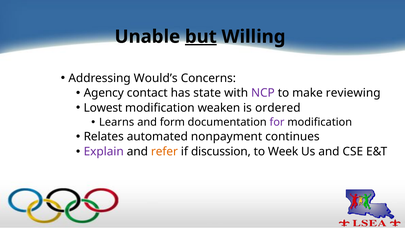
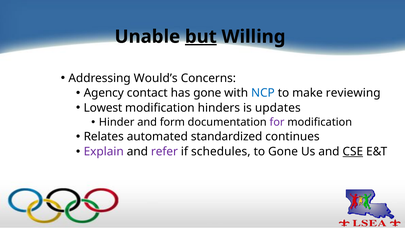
has state: state -> gone (207, 93)
NCP colour: purple -> blue (263, 93)
weaken: weaken -> hinders (219, 108)
ordered: ordered -> updates (278, 108)
Learns: Learns -> Hinder (117, 122)
nonpayment: nonpayment -> standardized (227, 137)
refer colour: orange -> purple (164, 151)
discussion: discussion -> schedules (221, 151)
to Week: Week -> Gone (283, 151)
CSE underline: none -> present (353, 151)
